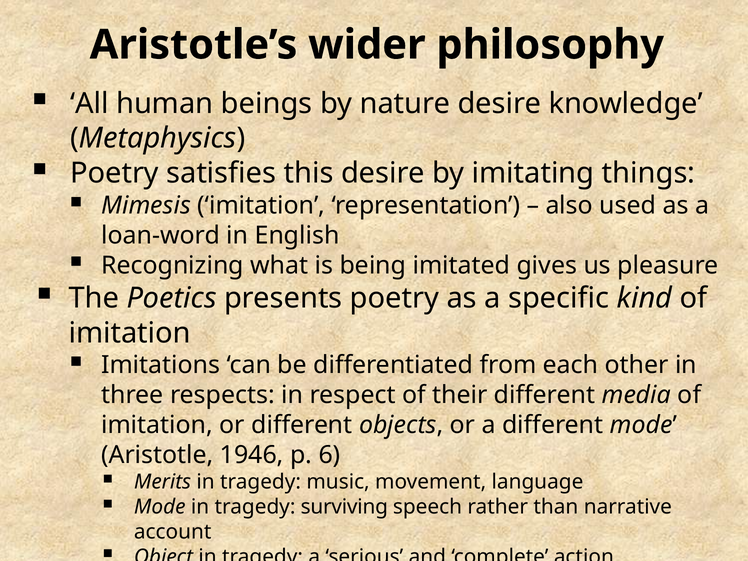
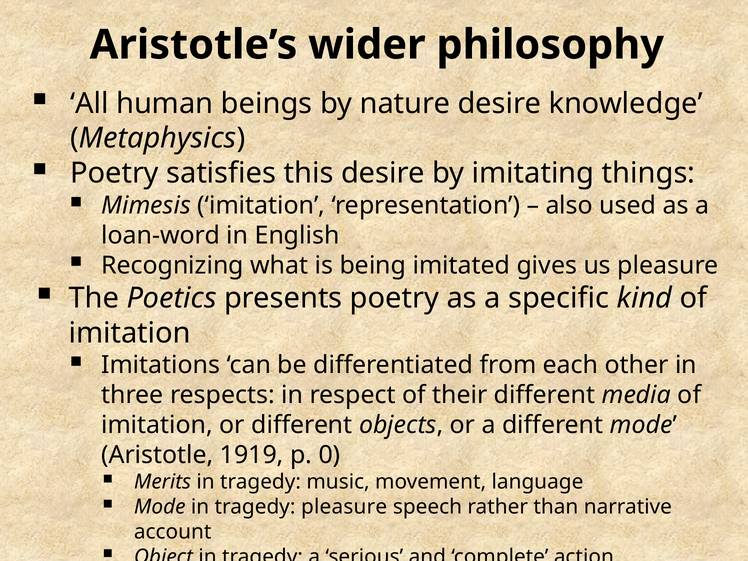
1946: 1946 -> 1919 (252, 455)
6: 6 -> 0 (329, 455)
tragedy surviving: surviving -> pleasure (344, 507)
